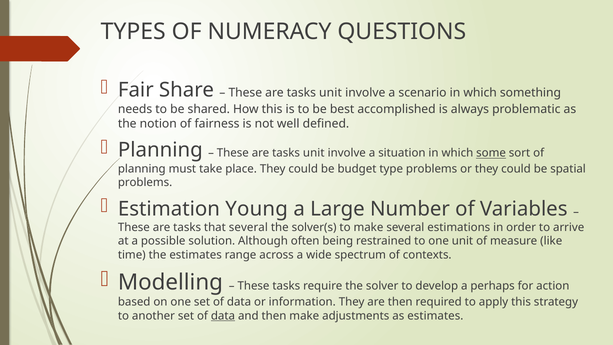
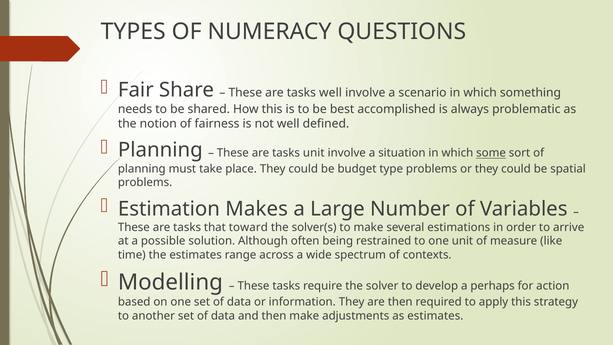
unit: unit -> well (331, 93)
Young: Young -> Makes (257, 209)
that several: several -> toward (248, 227)
data underline: present -> none (223, 316)
